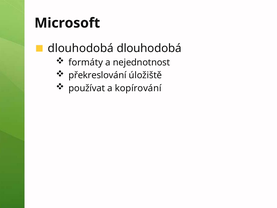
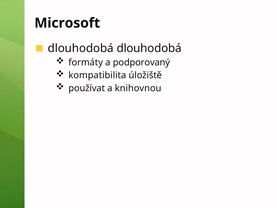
nejednotnost: nejednotnost -> podporovaný (142, 62)
překreslování: překreslování -> kompatibilita (97, 75)
kopírování: kopírování -> knihovnou (138, 88)
